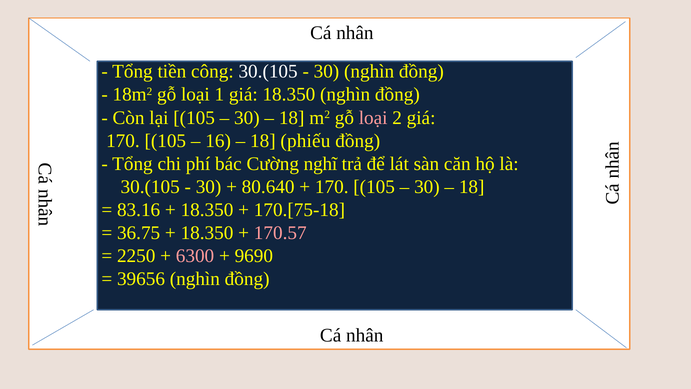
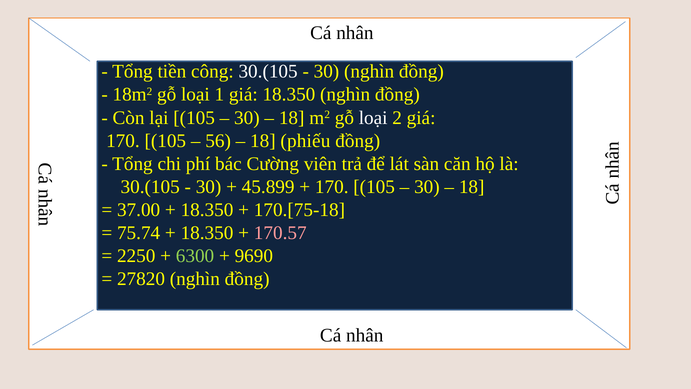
loại colour: pink -> white (373, 118)
16: 16 -> 56 (218, 141)
nghĩ: nghĩ -> viên (320, 164)
80.640: 80.640 -> 45.899 (268, 187)
83.16: 83.16 -> 37.00 (139, 210)
36.75: 36.75 -> 75.74 (139, 233)
6300 colour: pink -> light green (195, 256)
39656: 39656 -> 27820 (141, 279)
